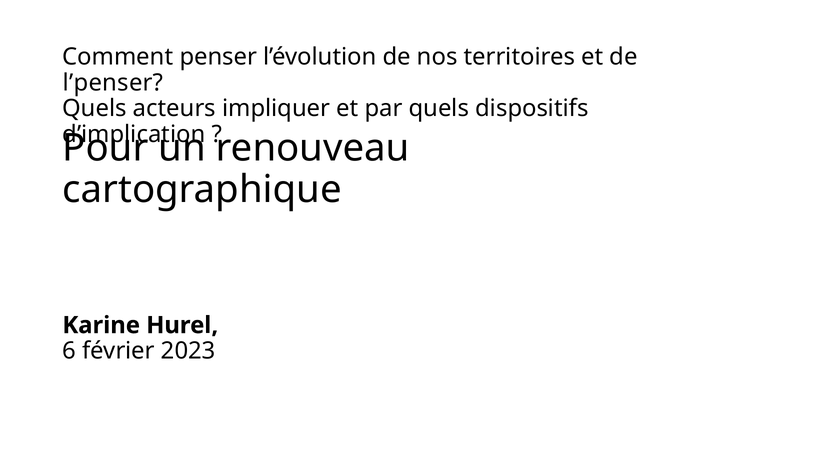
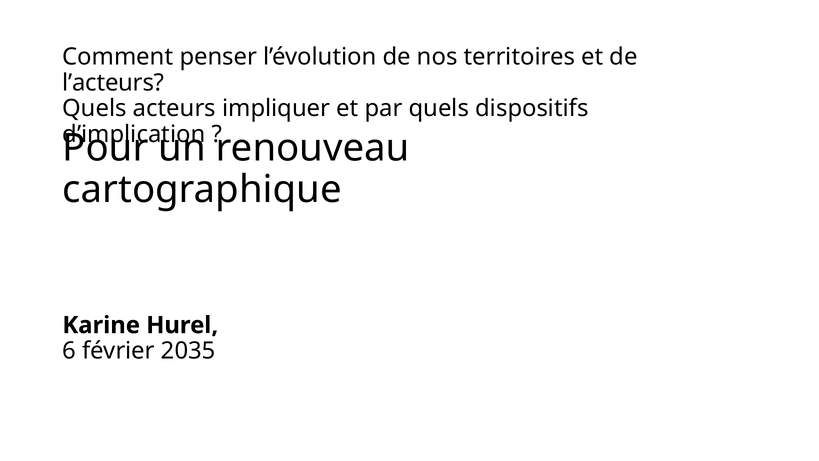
l’penser: l’penser -> l’acteurs (113, 83)
2023: 2023 -> 2035 (188, 351)
